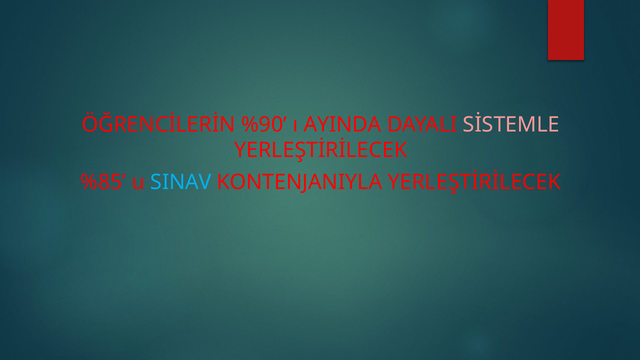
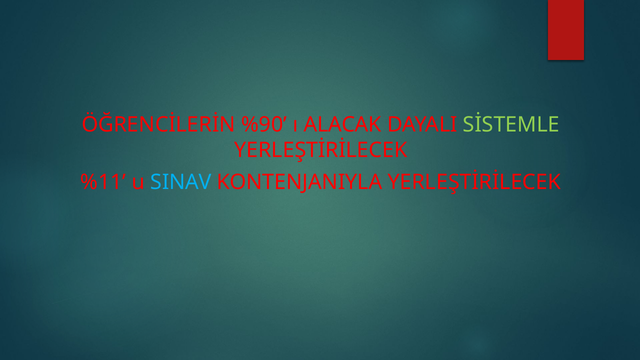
AYINDA: AYINDA -> ALACAK (343, 124)
SİSTEMLE colour: pink -> light green (511, 124)
%85: %85 -> %11 (103, 182)
